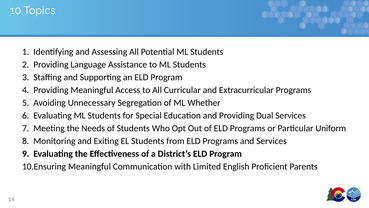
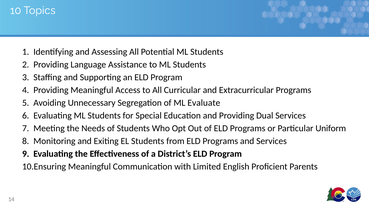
Whether: Whether -> Evaluate (204, 103)
